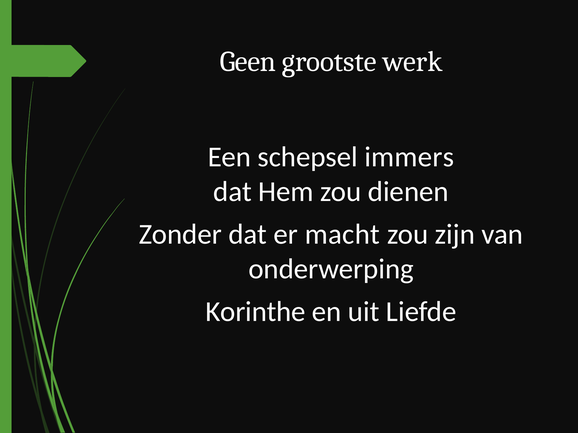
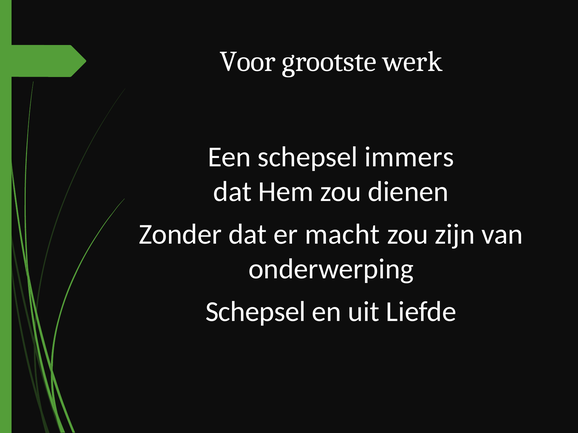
Geen: Geen -> Voor (248, 62)
Korinthe: Korinthe -> Schepsel (256, 312)
